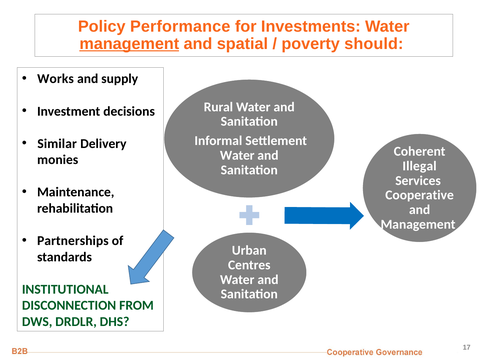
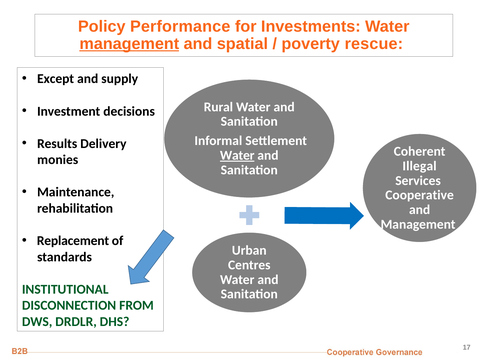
should: should -> rescue (374, 44)
Works: Works -> Except (56, 79)
Similar: Similar -> Results (57, 144)
Water underline: none -> present (237, 155)
Partnerships: Partnerships -> Replacement (73, 241)
